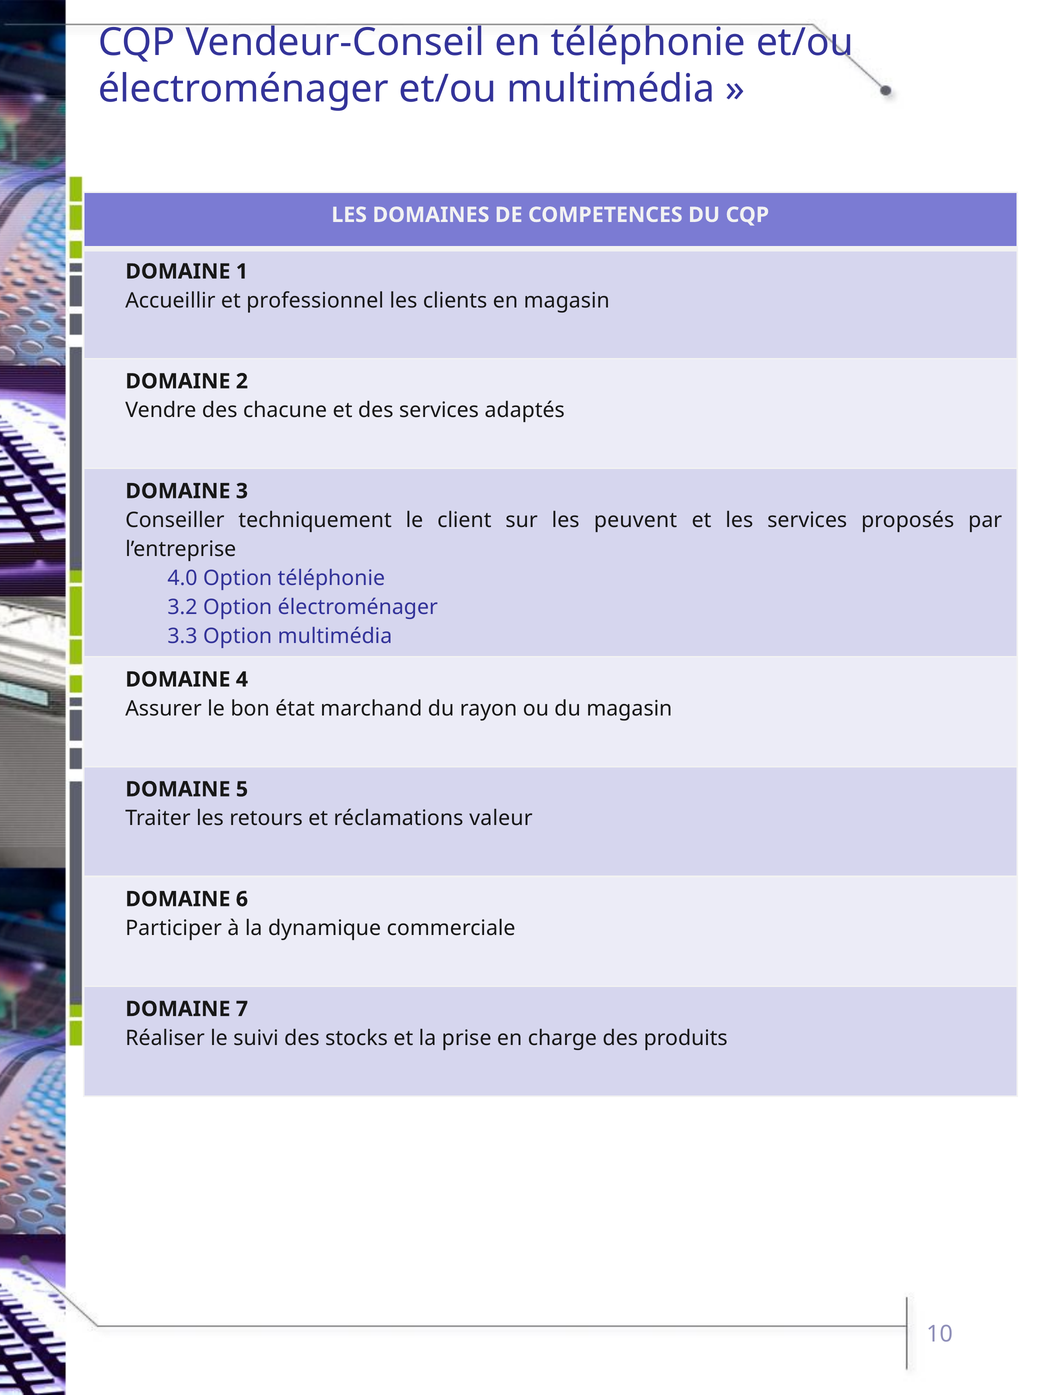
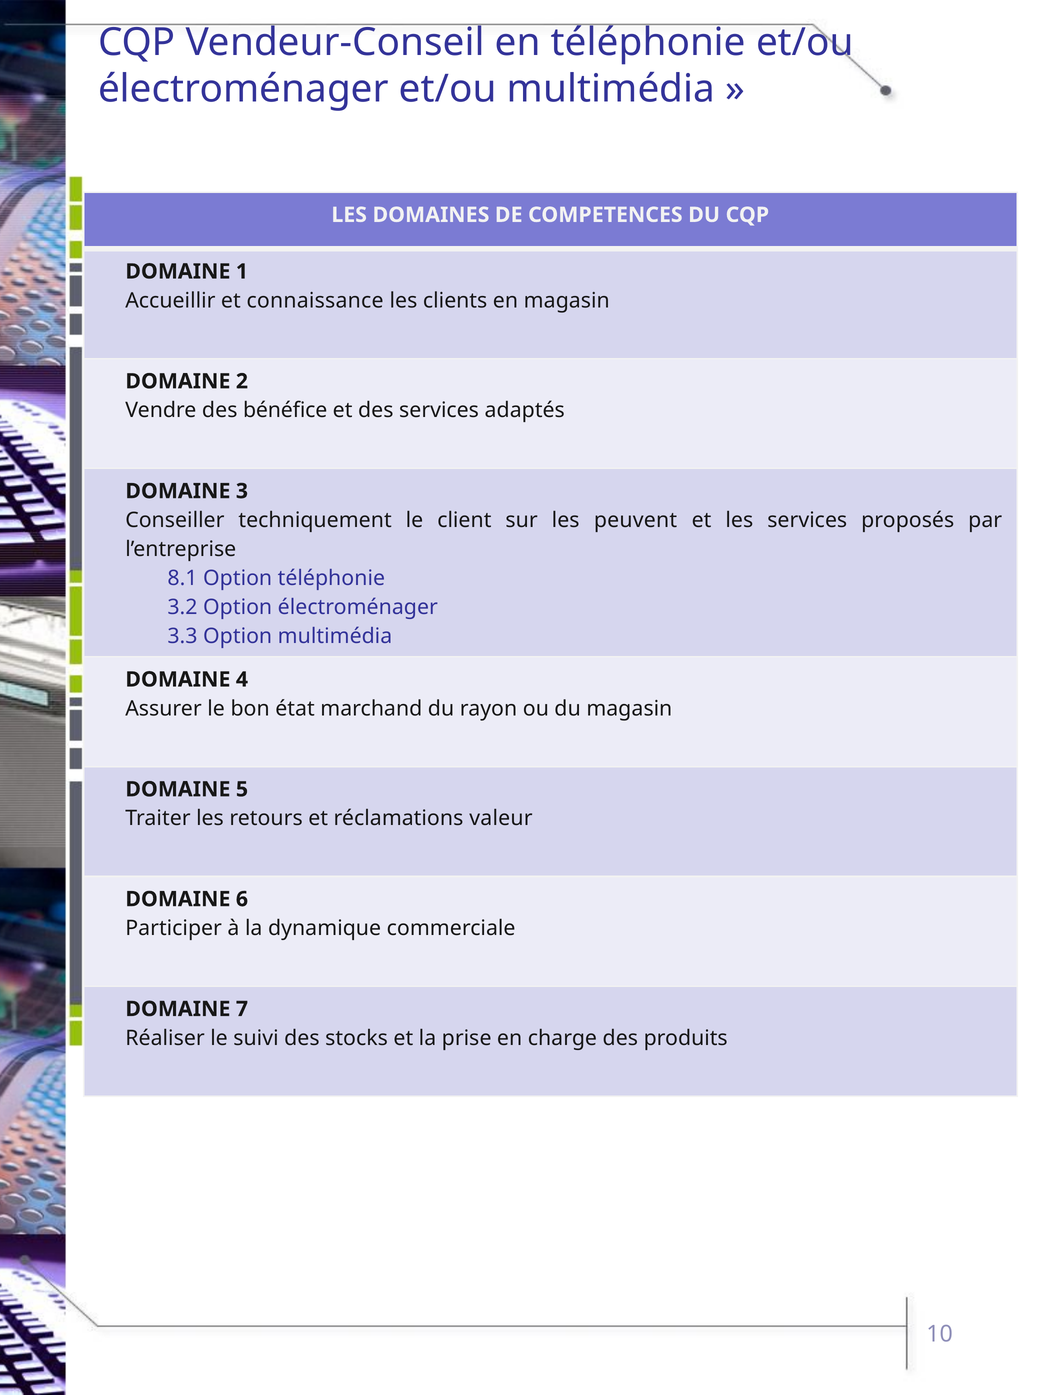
professionnel: professionnel -> connaissance (315, 300)
chacune: chacune -> bénéfice (285, 410)
4.0: 4.0 -> 8.1 (183, 578)
